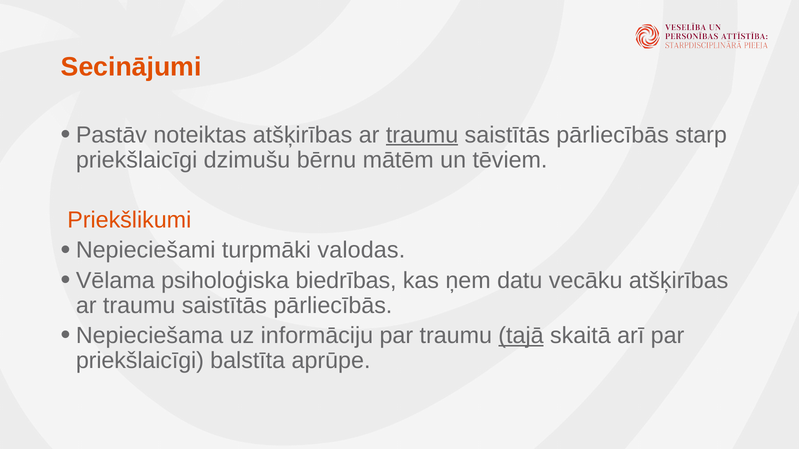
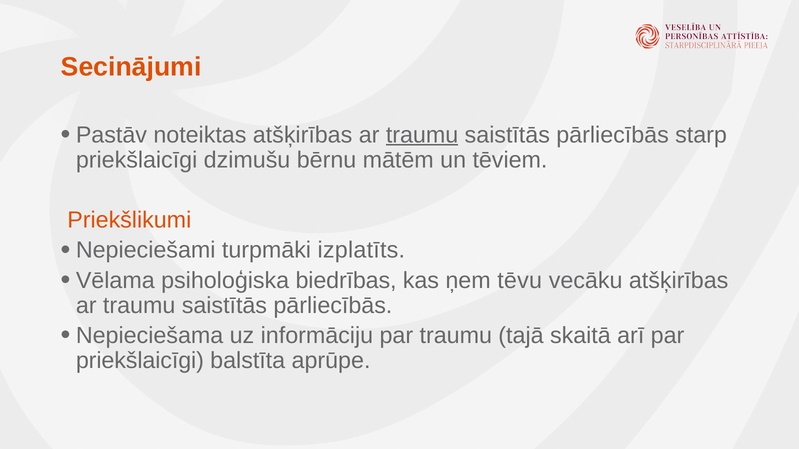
valodas: valodas -> izplatīts (361, 251)
datu: datu -> tēvu (520, 281)
tajā underline: present -> none (521, 336)
